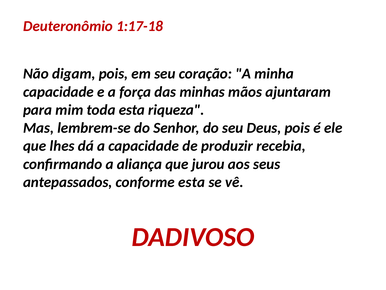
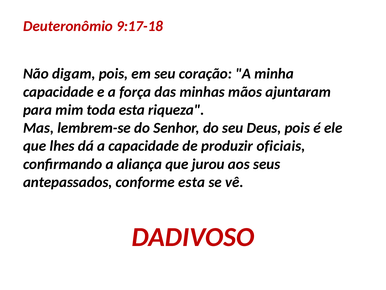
1:17-18: 1:17-18 -> 9:17-18 (140, 26)
recebia: recebia -> oficiais (281, 146)
